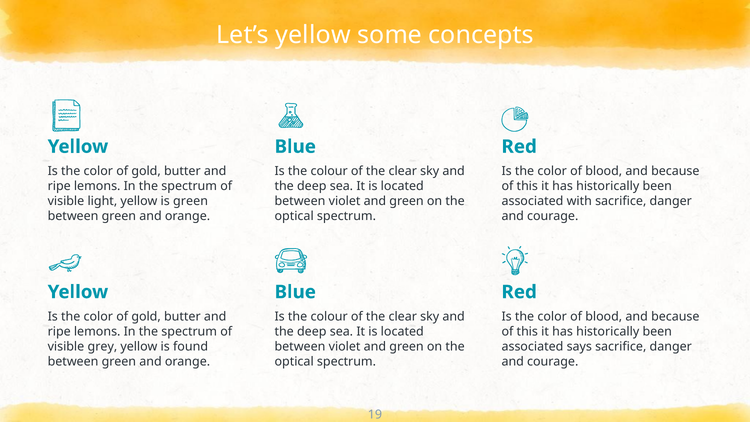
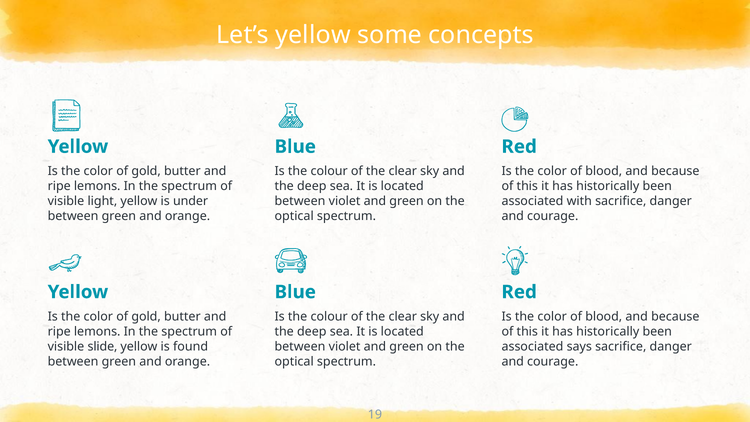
is green: green -> under (191, 201)
grey: grey -> slide (102, 347)
